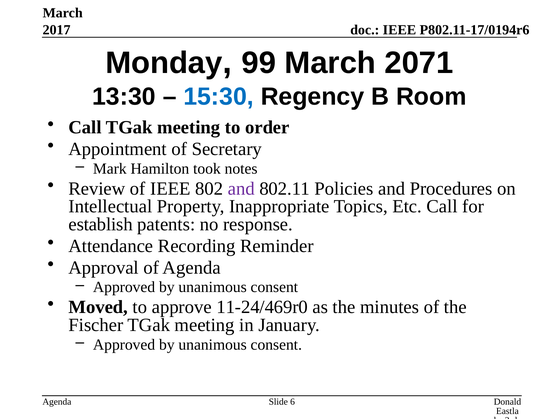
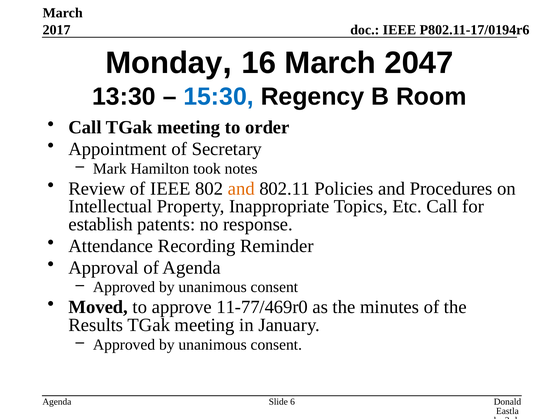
99: 99 -> 16 (259, 63)
2071: 2071 -> 2047 (419, 63)
and colour: purple -> orange (241, 189)
11-24/469r0: 11-24/469r0 -> 11-77/469r0 (262, 307)
Fischer: Fischer -> Results (96, 325)
